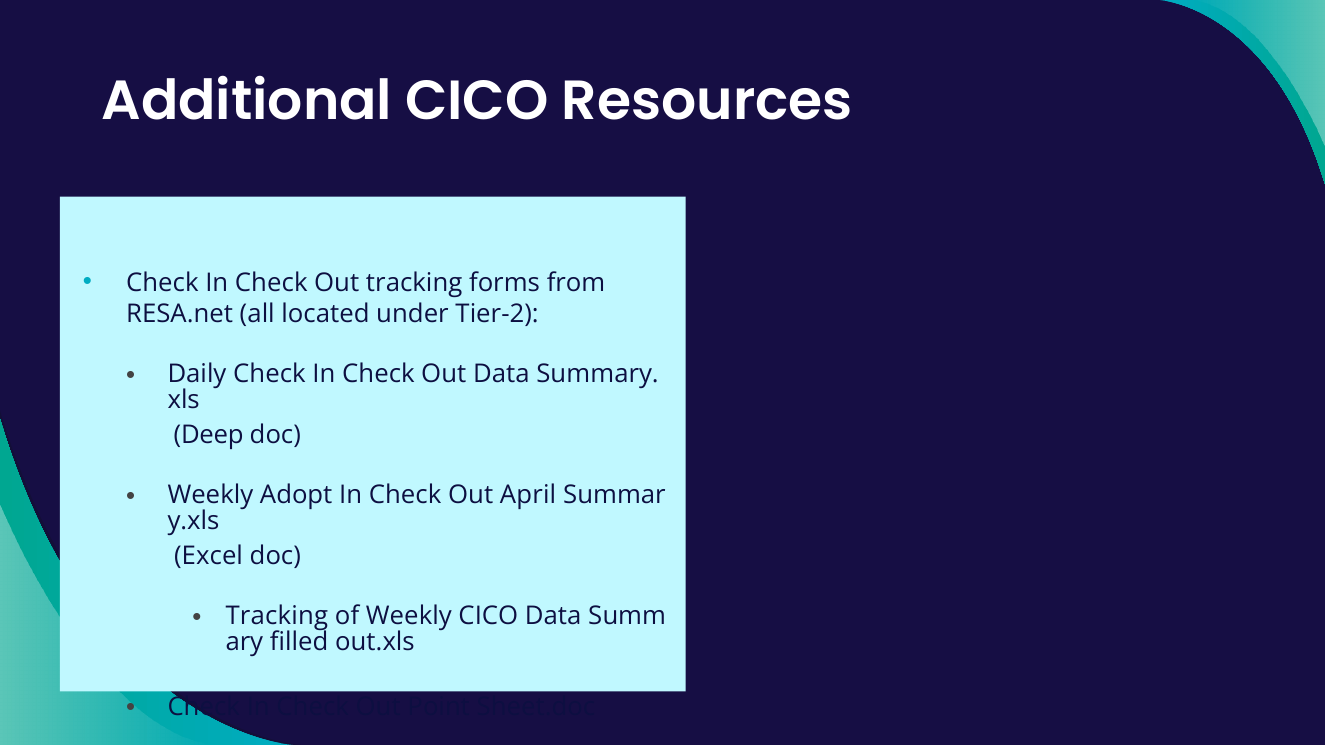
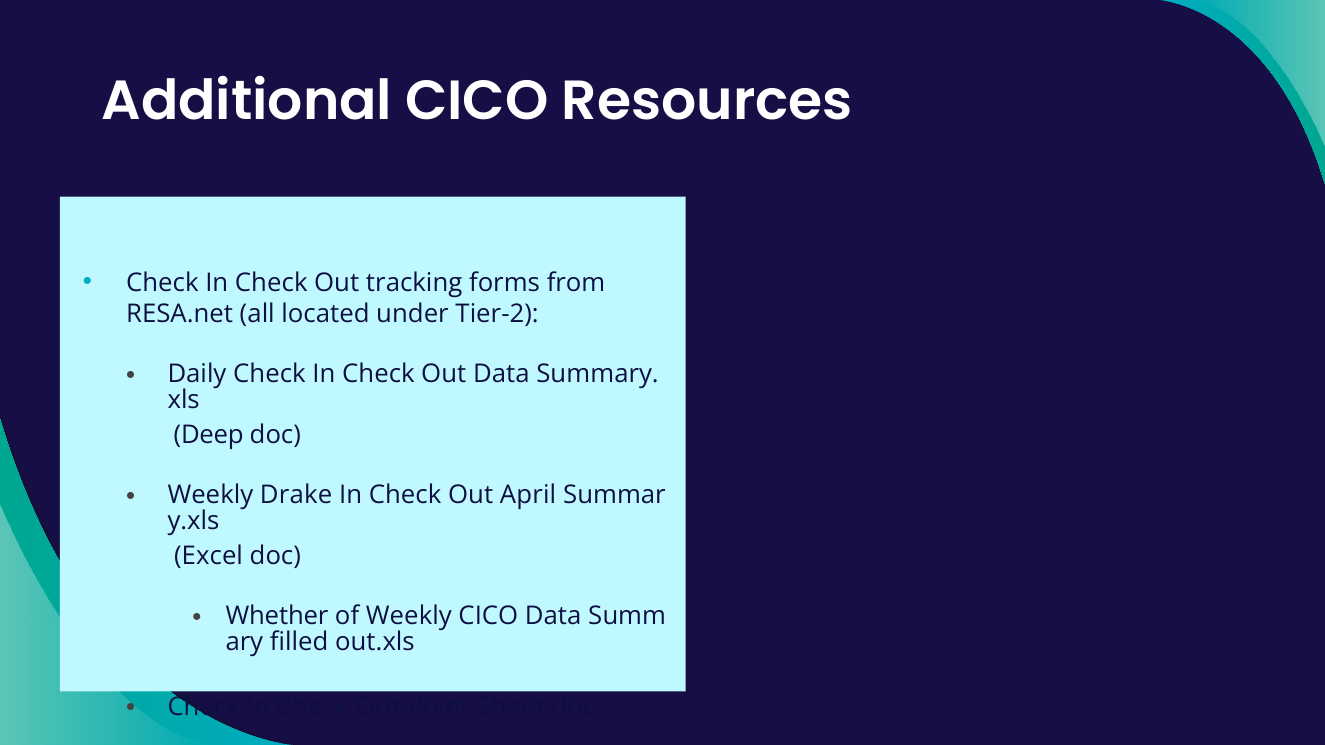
Adopt: Adopt -> Drake (296, 495)
Tracking: Tracking -> Whether (277, 617)
